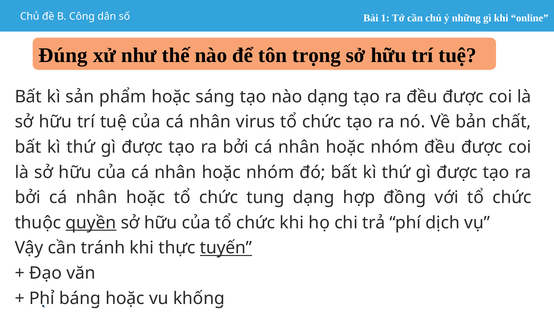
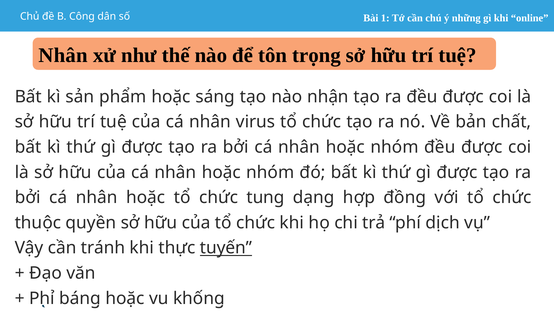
Đúng: Đúng -> Nhân (63, 55)
nào dạng: dạng -> nhận (328, 97)
quyền underline: present -> none (91, 222)
